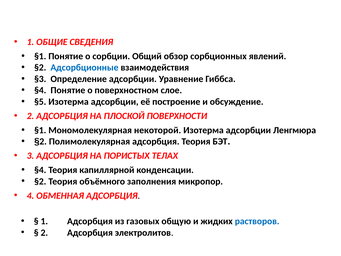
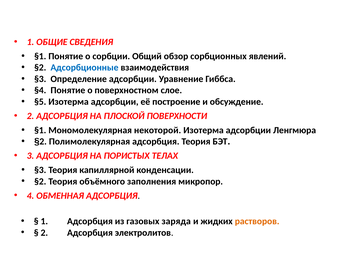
§4: §4 -> §3 (40, 170)
общую: общую -> заряда (176, 221)
растворов colour: blue -> orange (257, 221)
